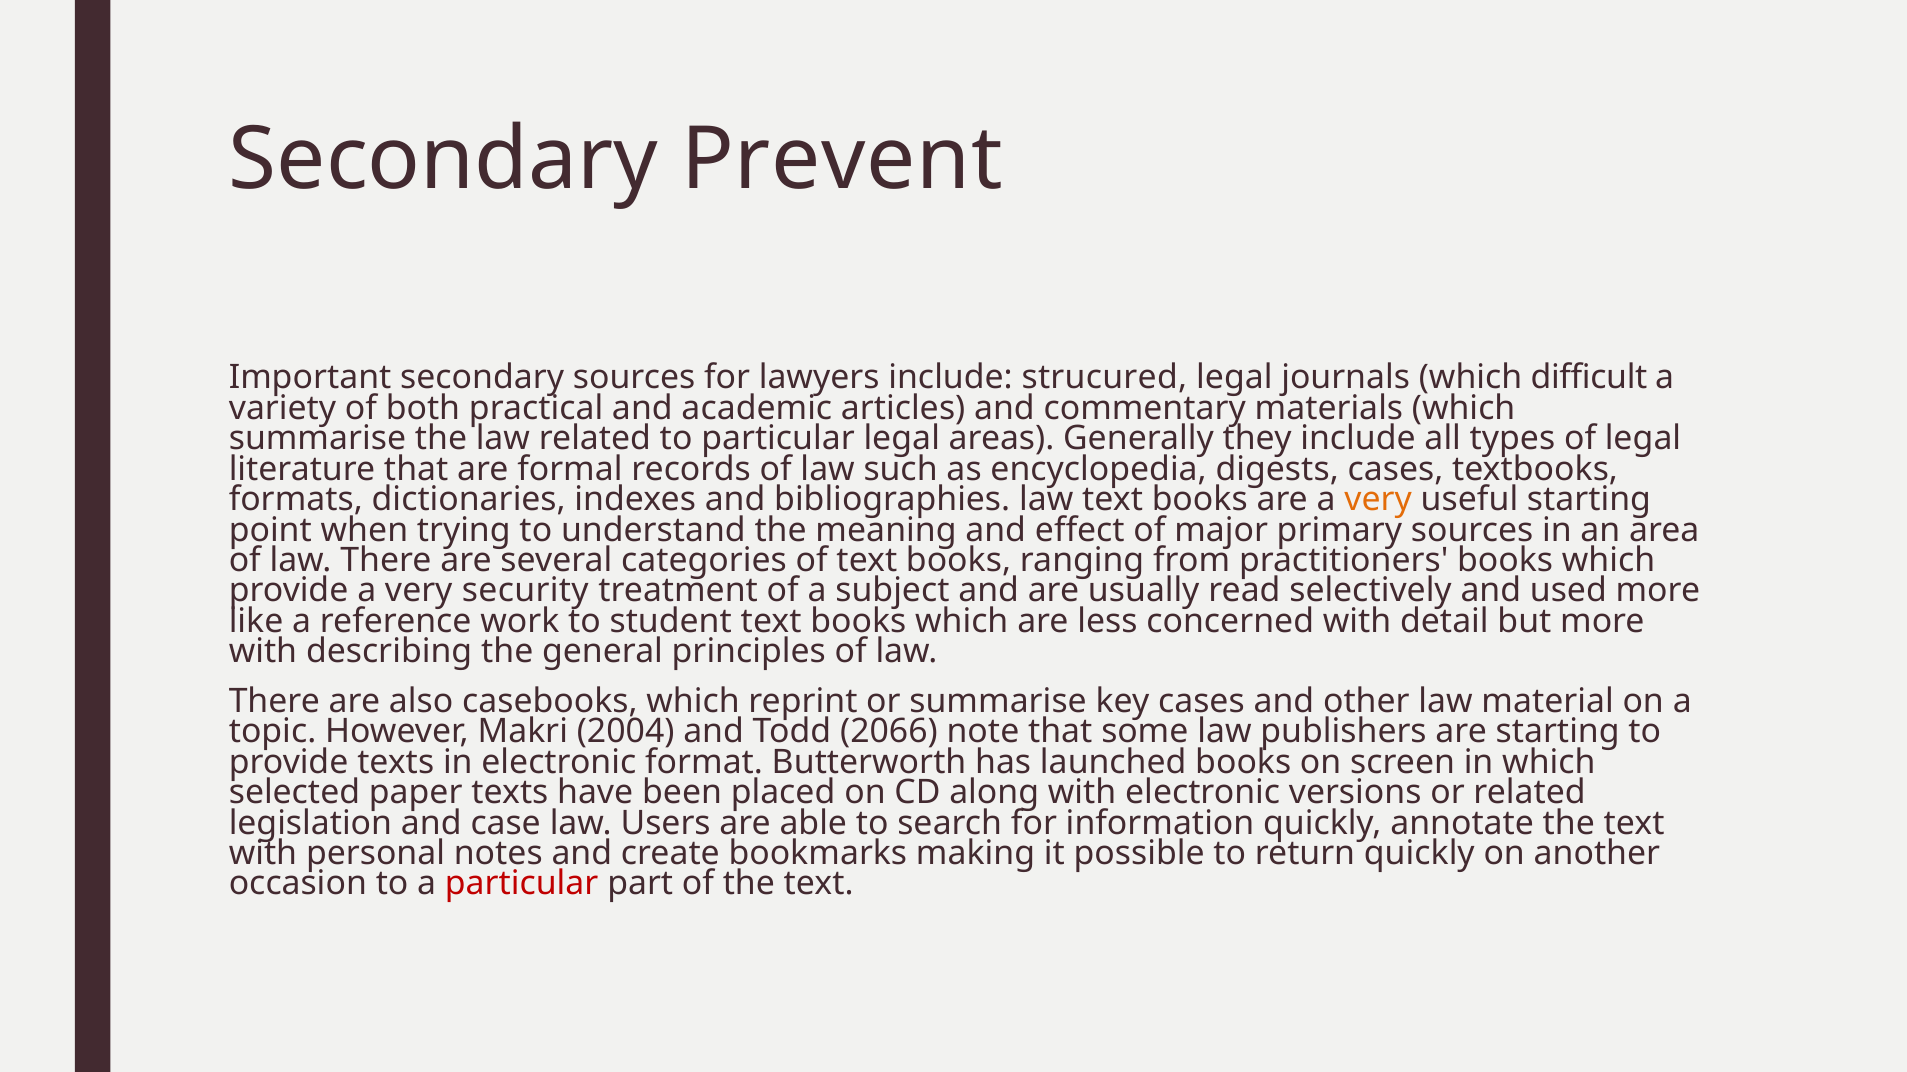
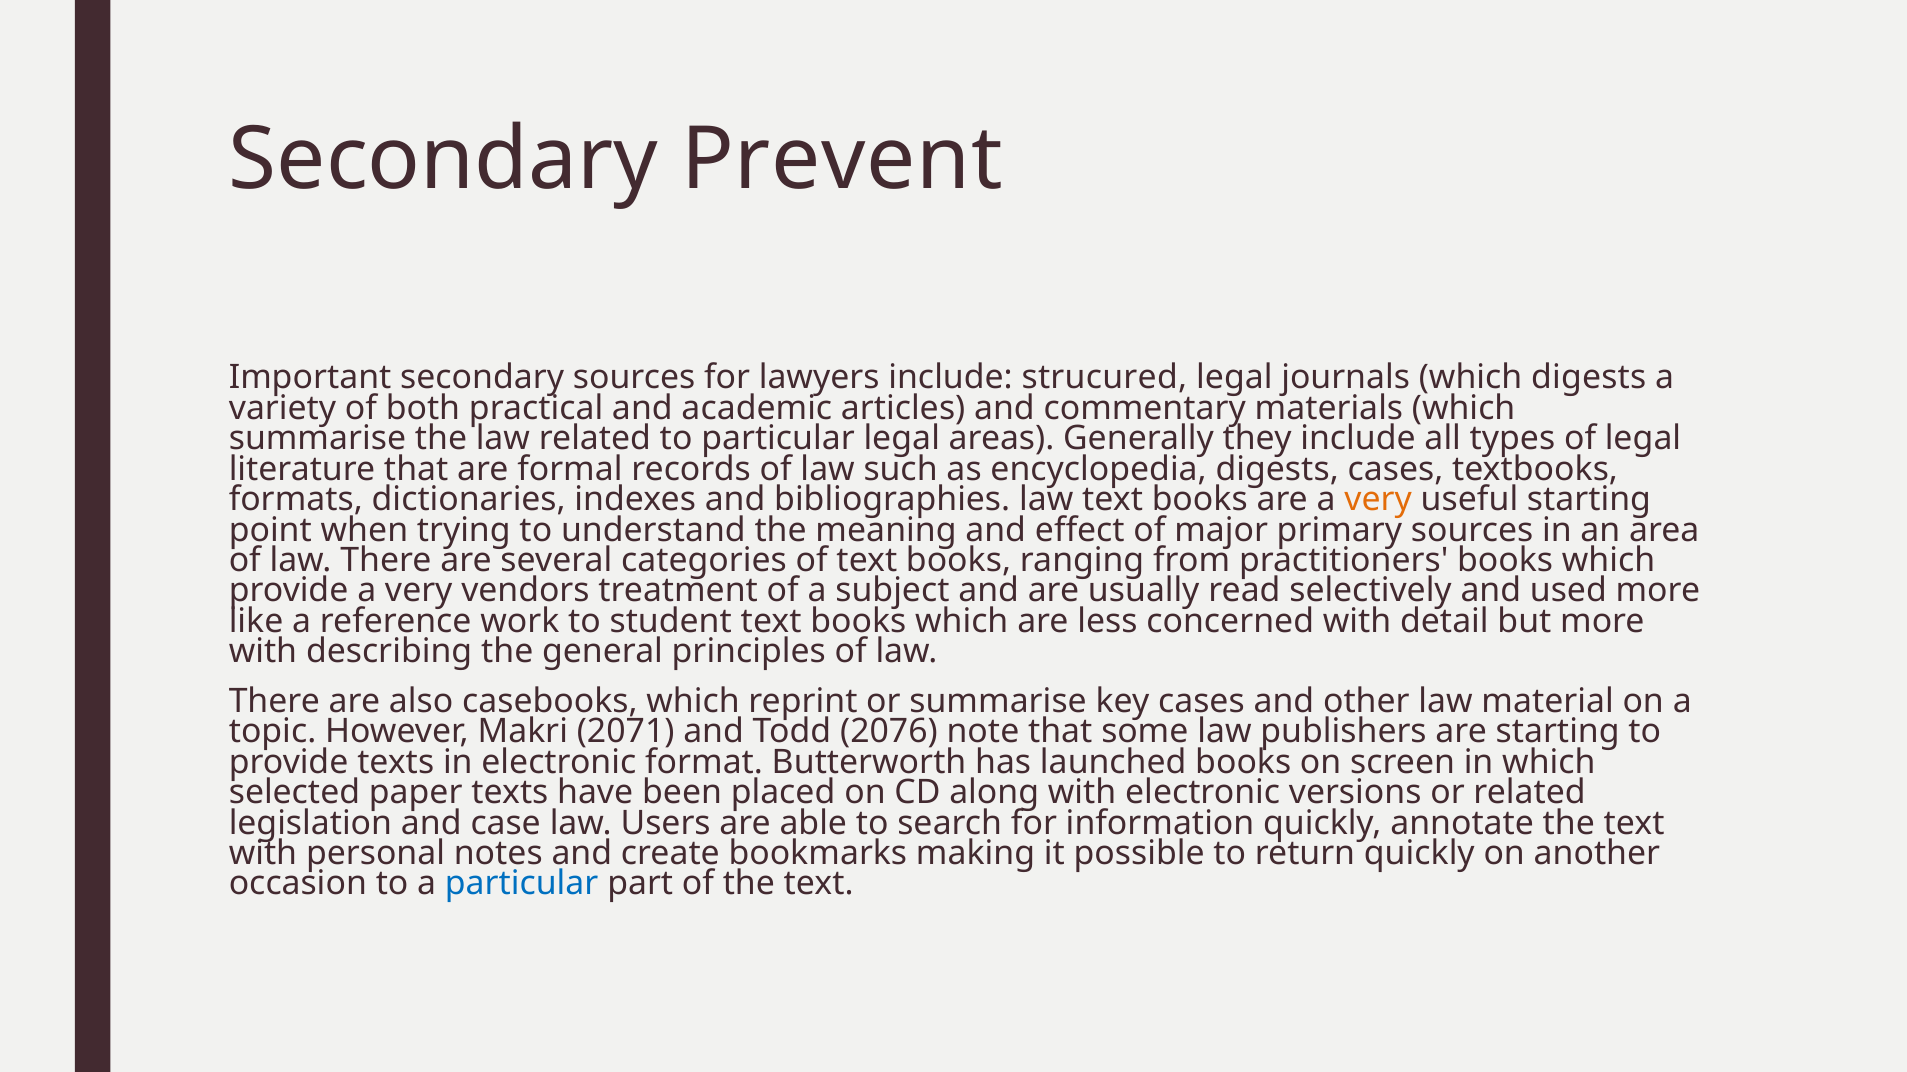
which difficult: difficult -> digests (1589, 378)
security: security -> vendors (525, 591)
2004: 2004 -> 2071 (626, 732)
2066: 2066 -> 2076 (889, 732)
particular colour: red -> blue (522, 884)
